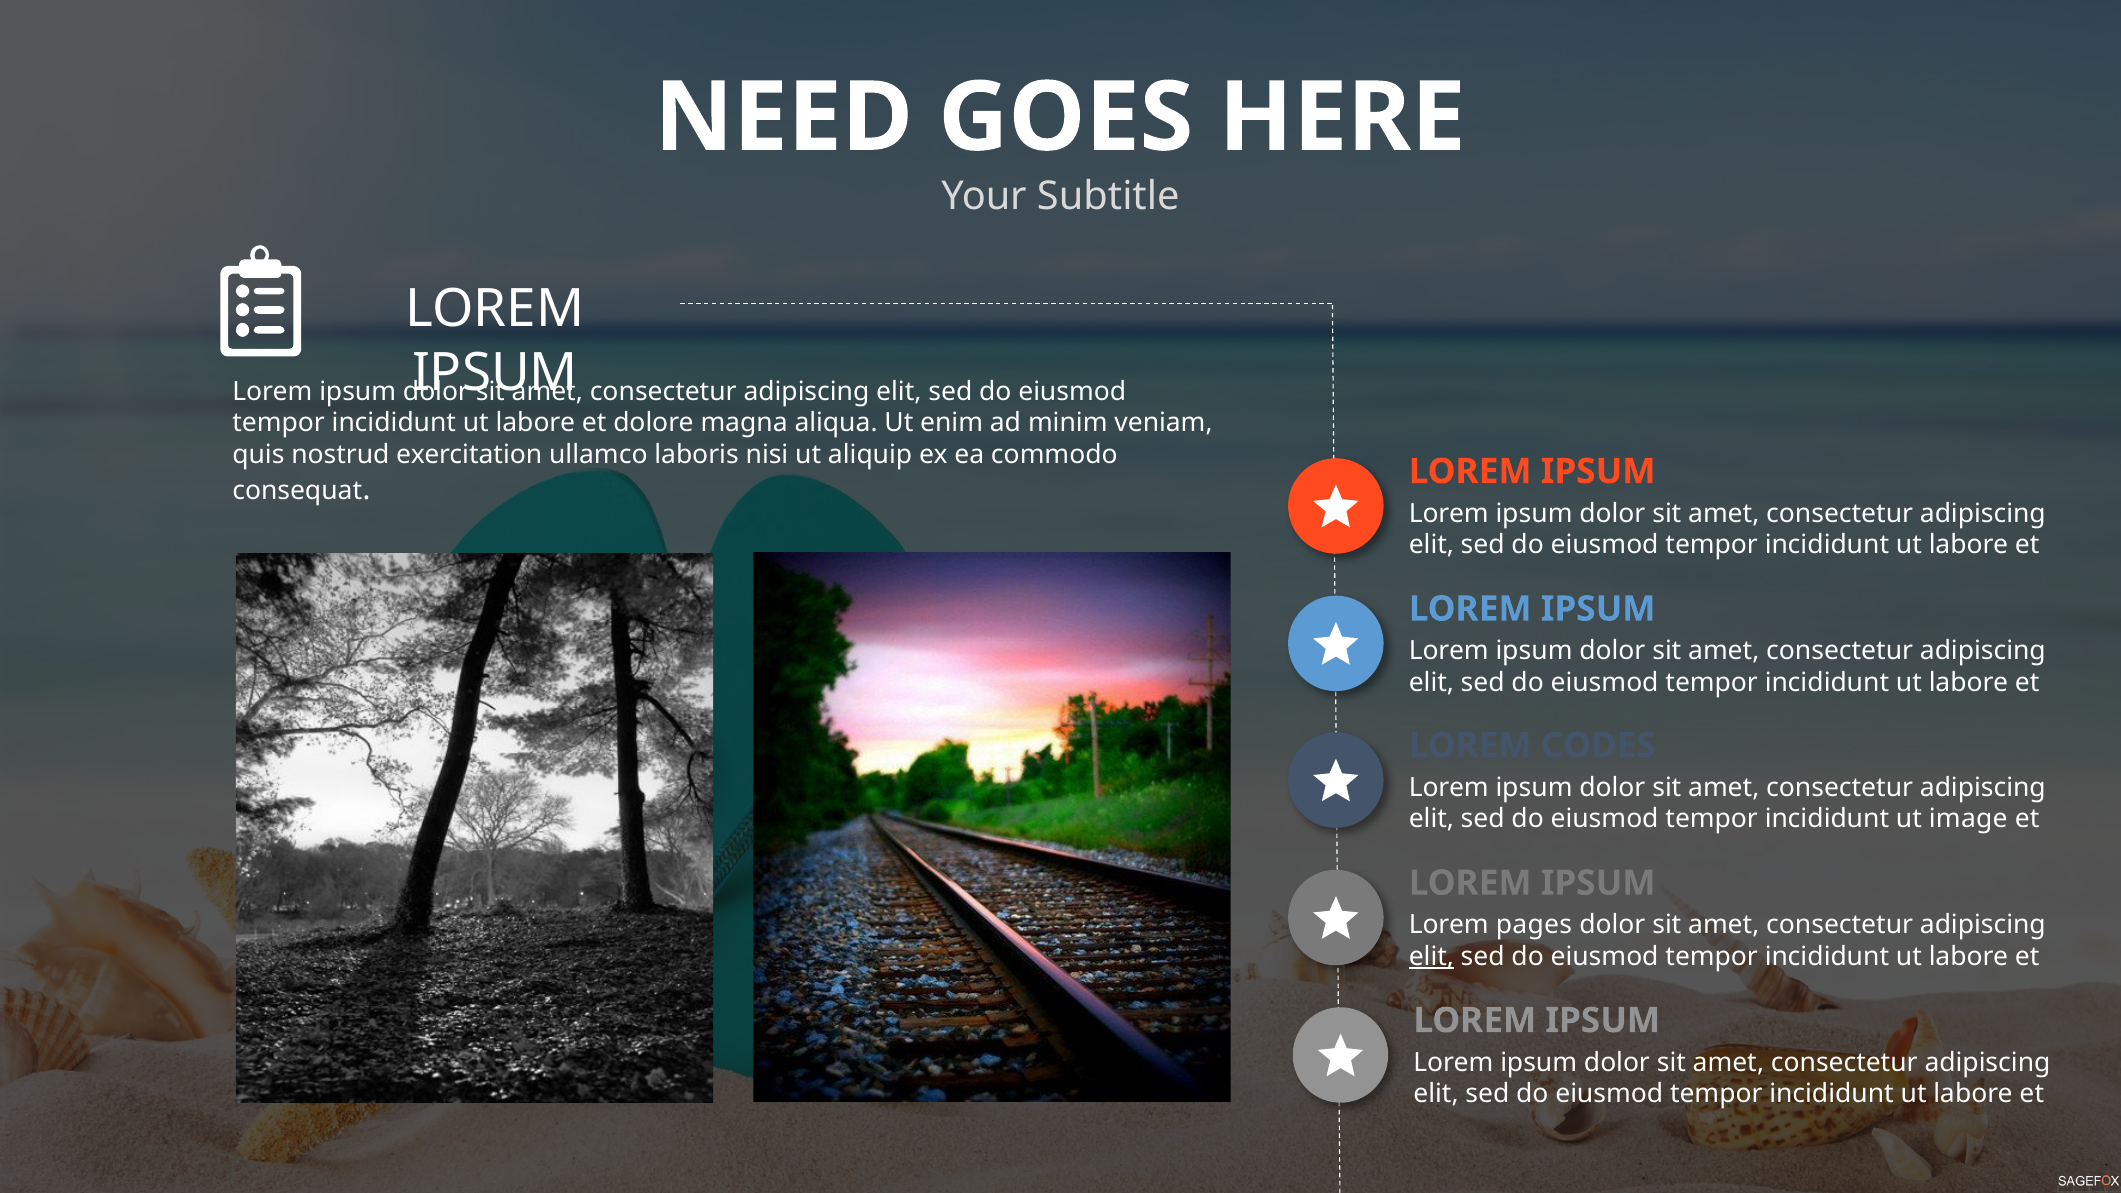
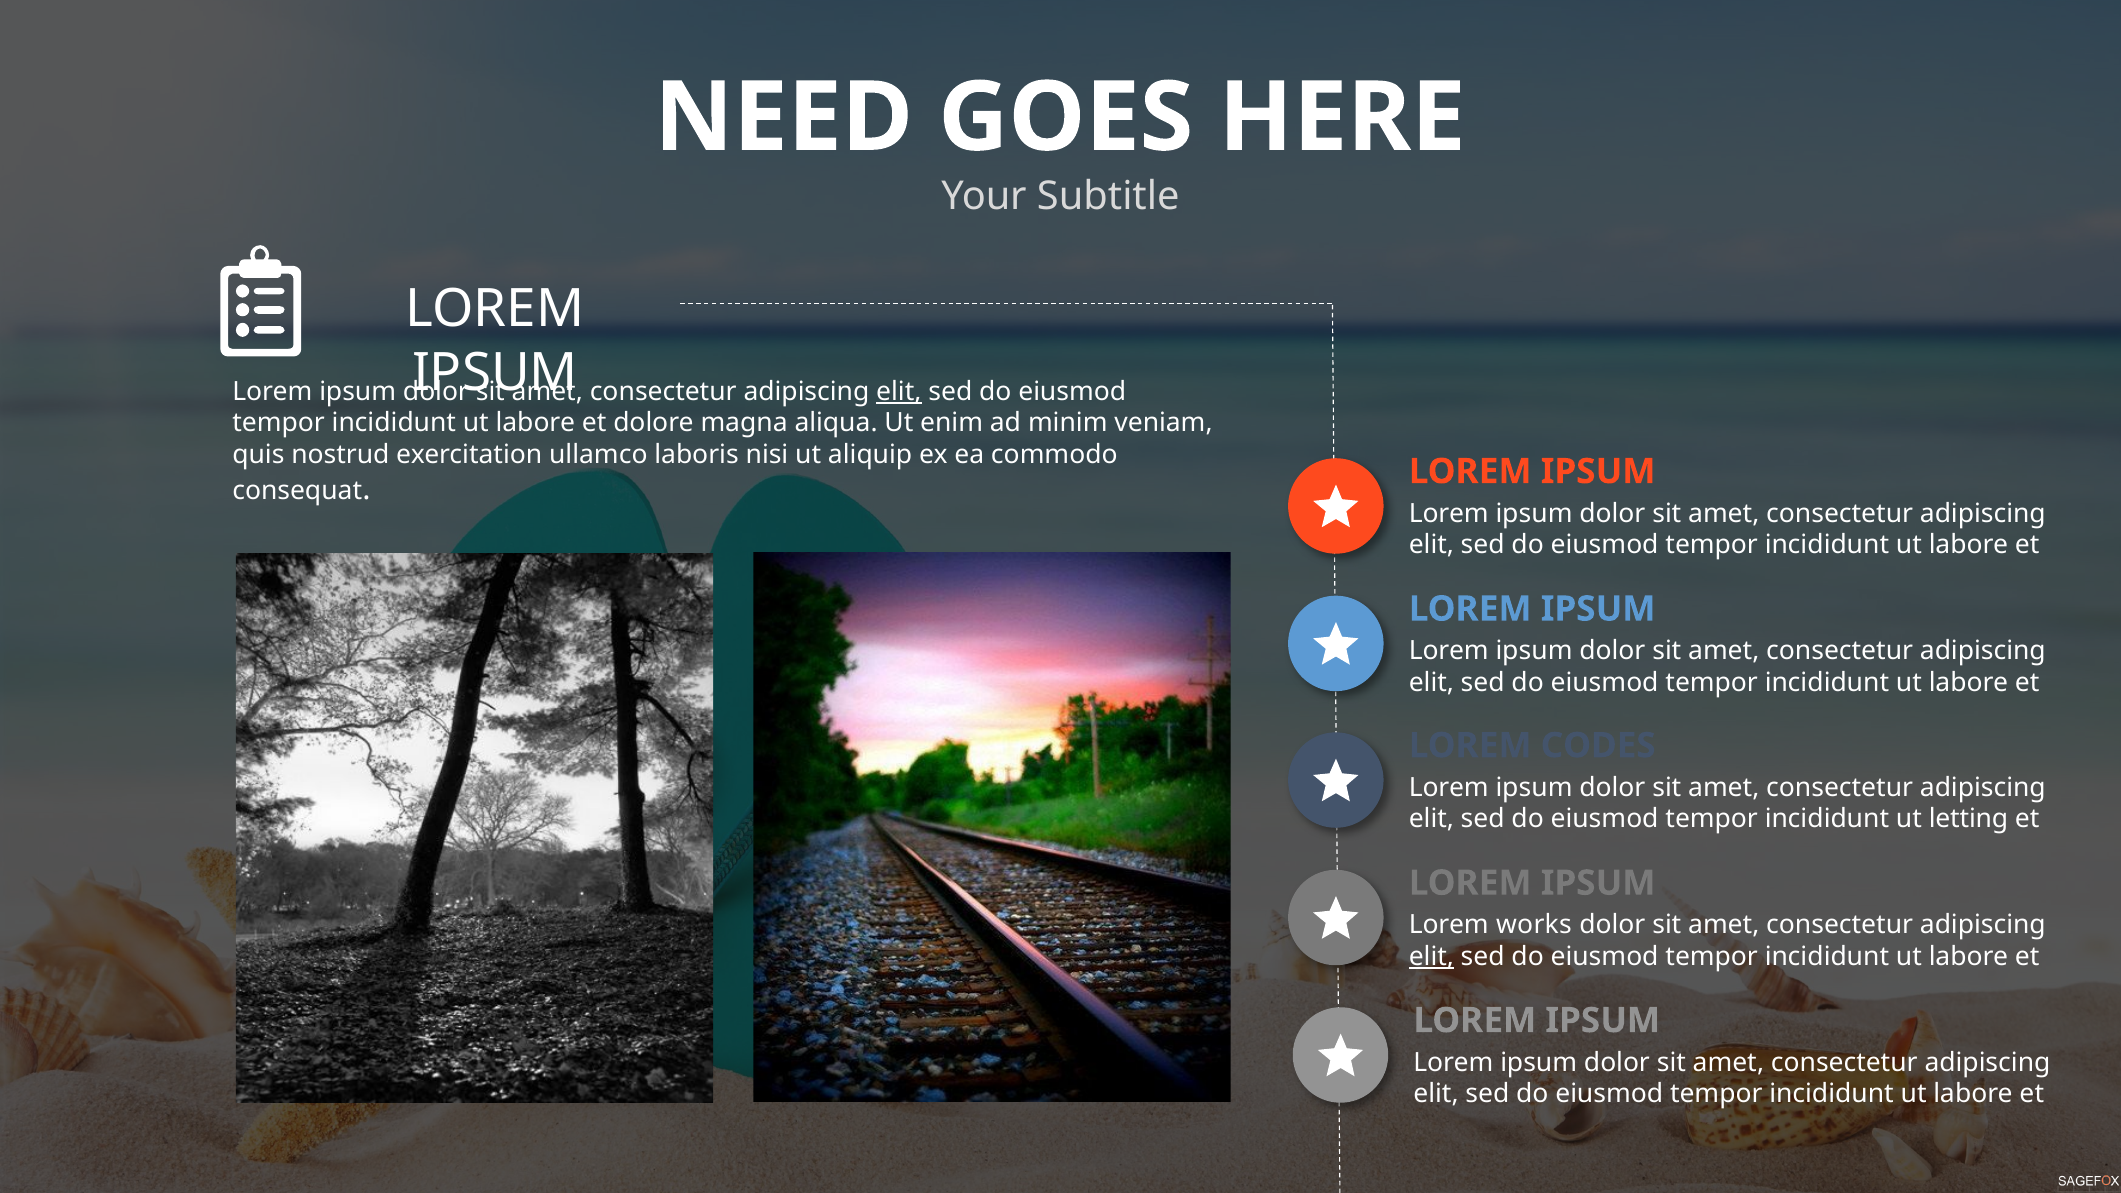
elit underline: none -> present (899, 391)
image: image -> letting (1968, 819)
pages: pages -> works (1534, 925)
